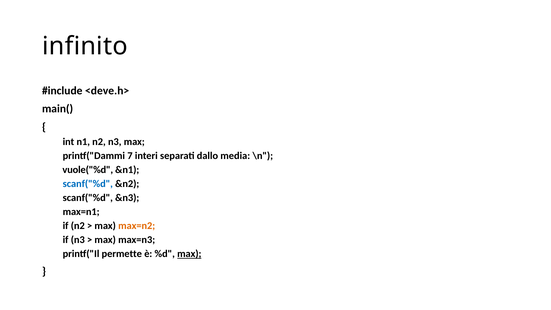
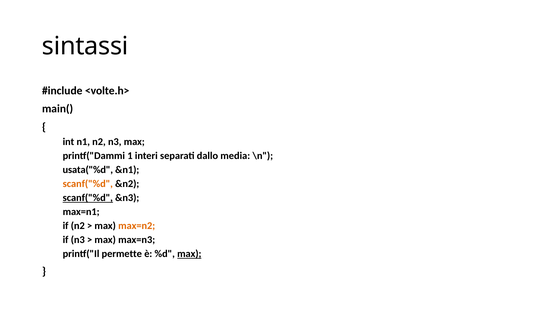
infinito: infinito -> sintassi (85, 46)
<deve.h>: <deve.h> -> <volte.h> (107, 91)
7: 7 -> 1 (130, 156)
vuole("%d: vuole("%d -> usata("%d (88, 170)
scanf("%d colour: blue -> orange (88, 184)
scanf("%d underline: none -> present (88, 198)
